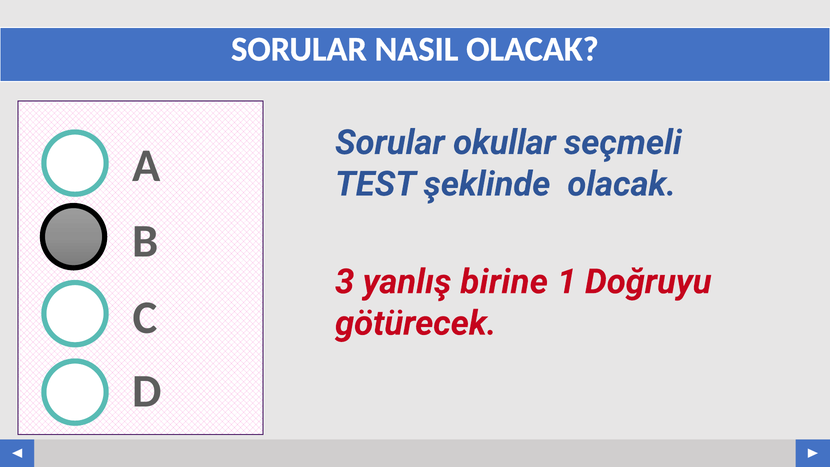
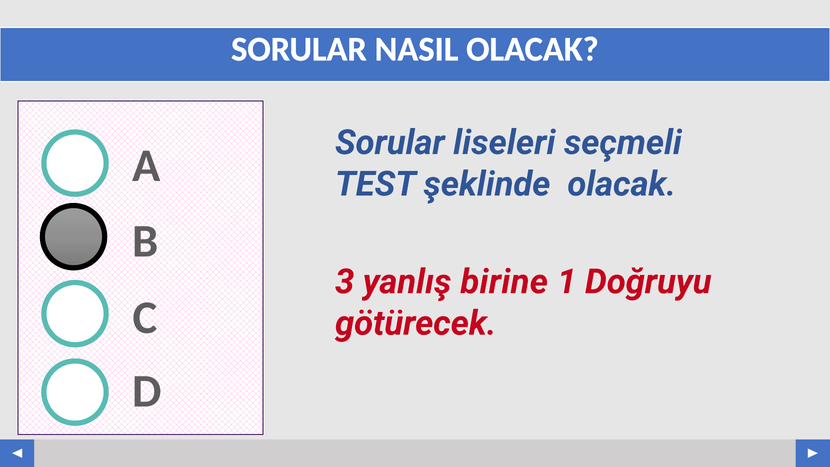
okullar: okullar -> liseleri (504, 143)
